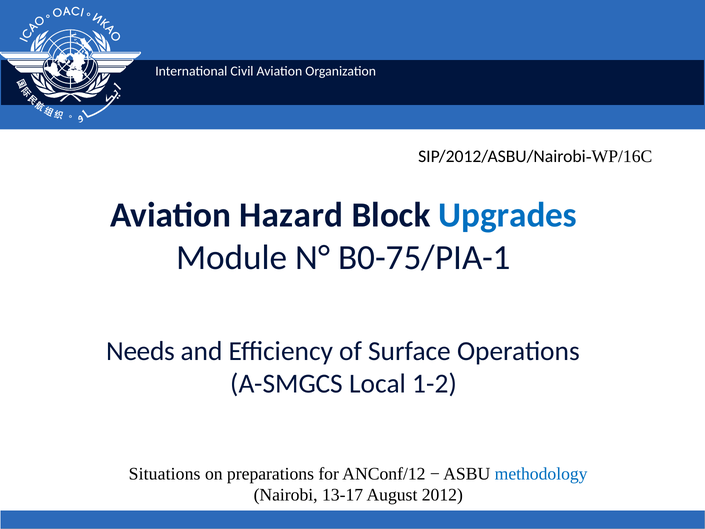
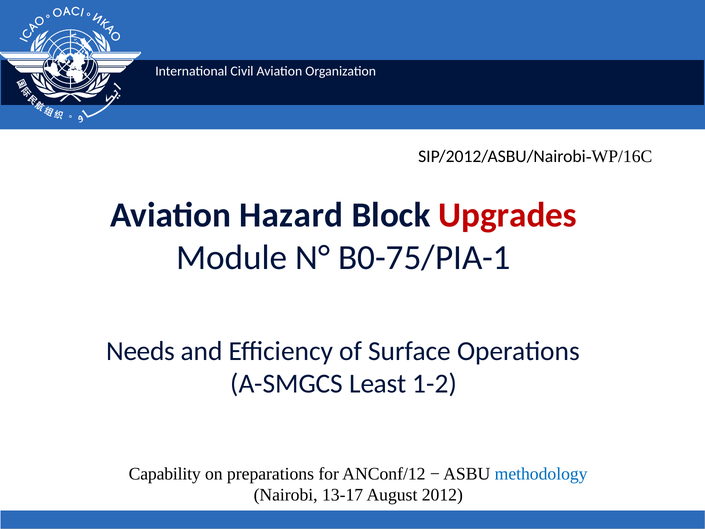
Upgrades colour: blue -> red (508, 215)
Local: Local -> Least (378, 384)
Situations: Situations -> Capability (165, 474)
